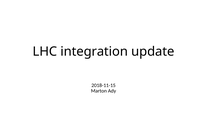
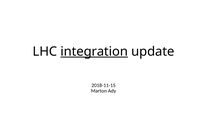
integration underline: none -> present (94, 52)
